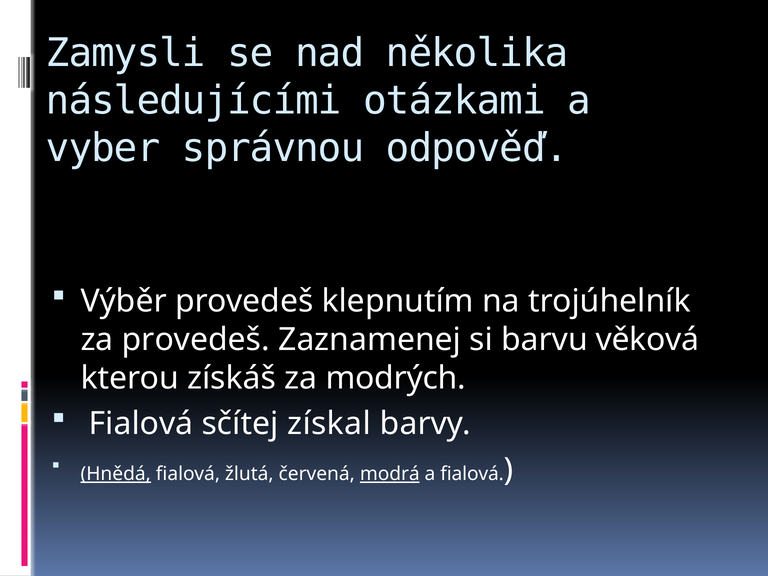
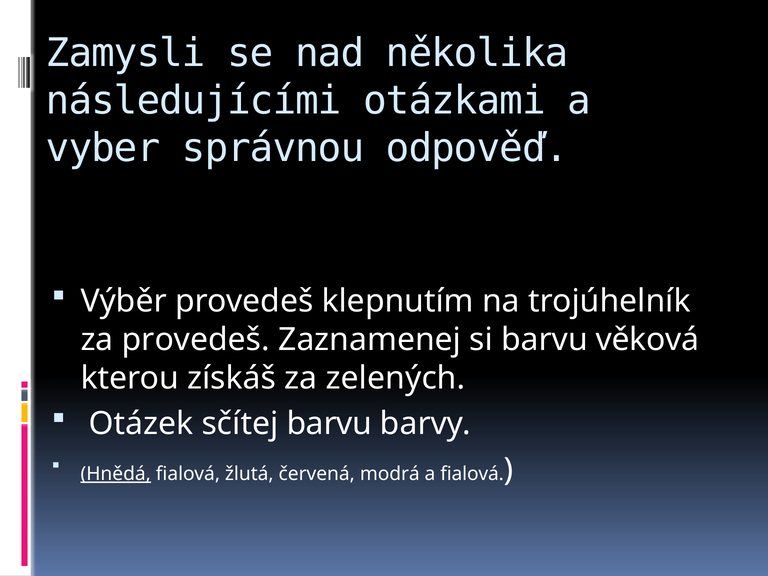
modrých: modrých -> zelených (395, 378)
Fialová: Fialová -> Otázek (141, 424)
sčítej získal: získal -> barvu (329, 424)
modrá underline: present -> none (390, 474)
